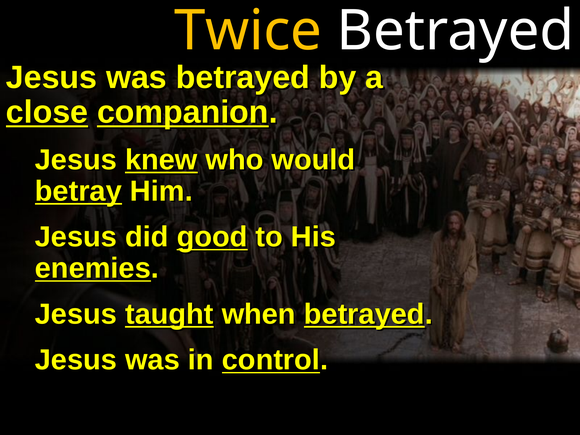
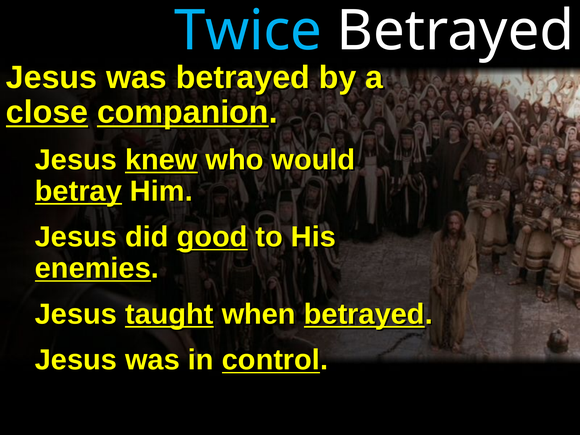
Twice colour: yellow -> light blue (248, 31)
